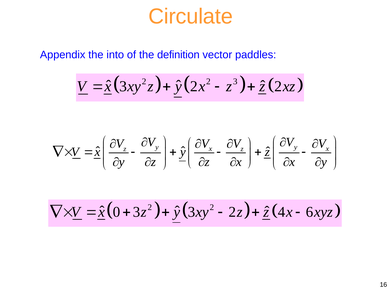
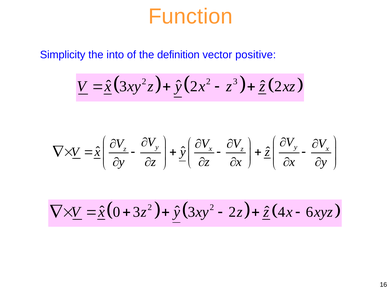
Circulate: Circulate -> Function (190, 16)
Appendix: Appendix -> Simplicity (63, 55)
paddles: paddles -> positive (256, 55)
